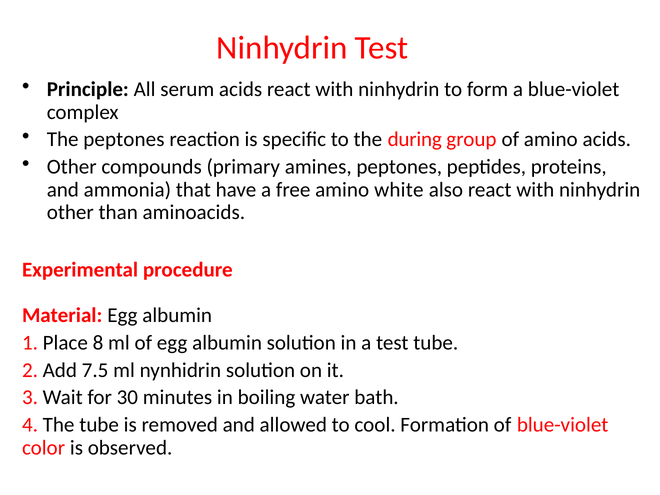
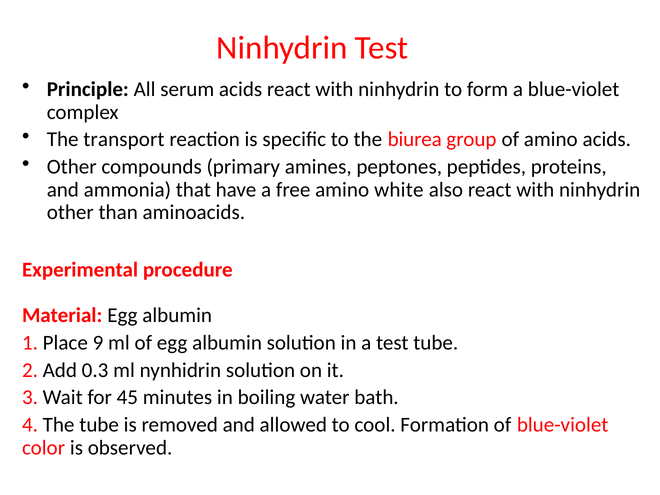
The peptones: peptones -> transport (124, 140)
during: during -> biurea (415, 140)
8: 8 -> 9 (98, 343)
7.5: 7.5 -> 0.3 (95, 370)
30: 30 -> 45 (127, 397)
